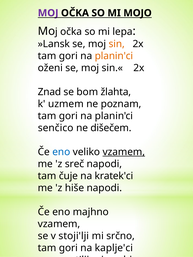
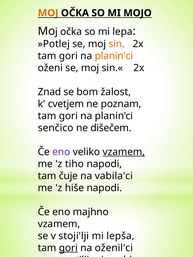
MOJ colour: purple -> orange (48, 13)
»Lansk: »Lansk -> »Potlej (54, 44)
žlahta: žlahta -> žalost (116, 92)
uzmem: uzmem -> cvetjem (66, 104)
eno colour: blue -> purple (61, 152)
sreč: sreč -> tiho (74, 164)
kratek'ci: kratek'ci -> vabila'ci (114, 176)
srčno: srčno -> lepša (120, 236)
gori underline: none -> present (68, 248)
kaplje'ci: kaplje'ci -> oženil'ci (114, 248)
